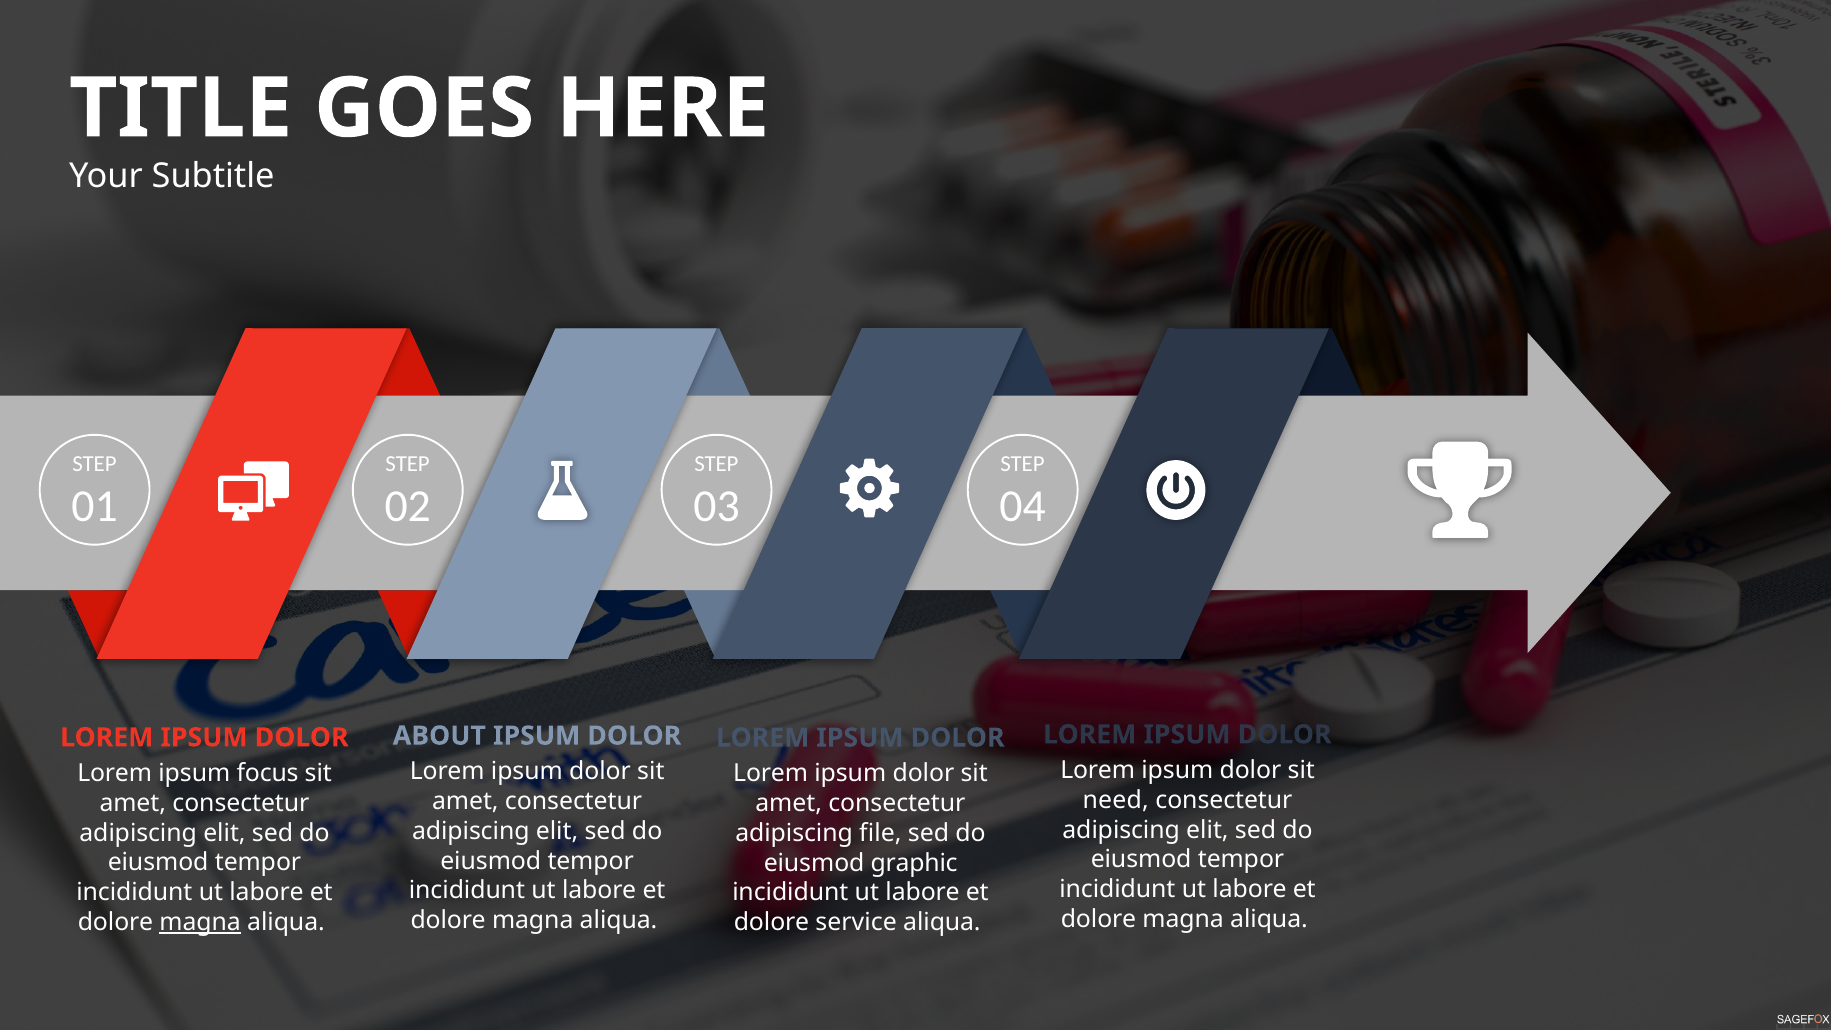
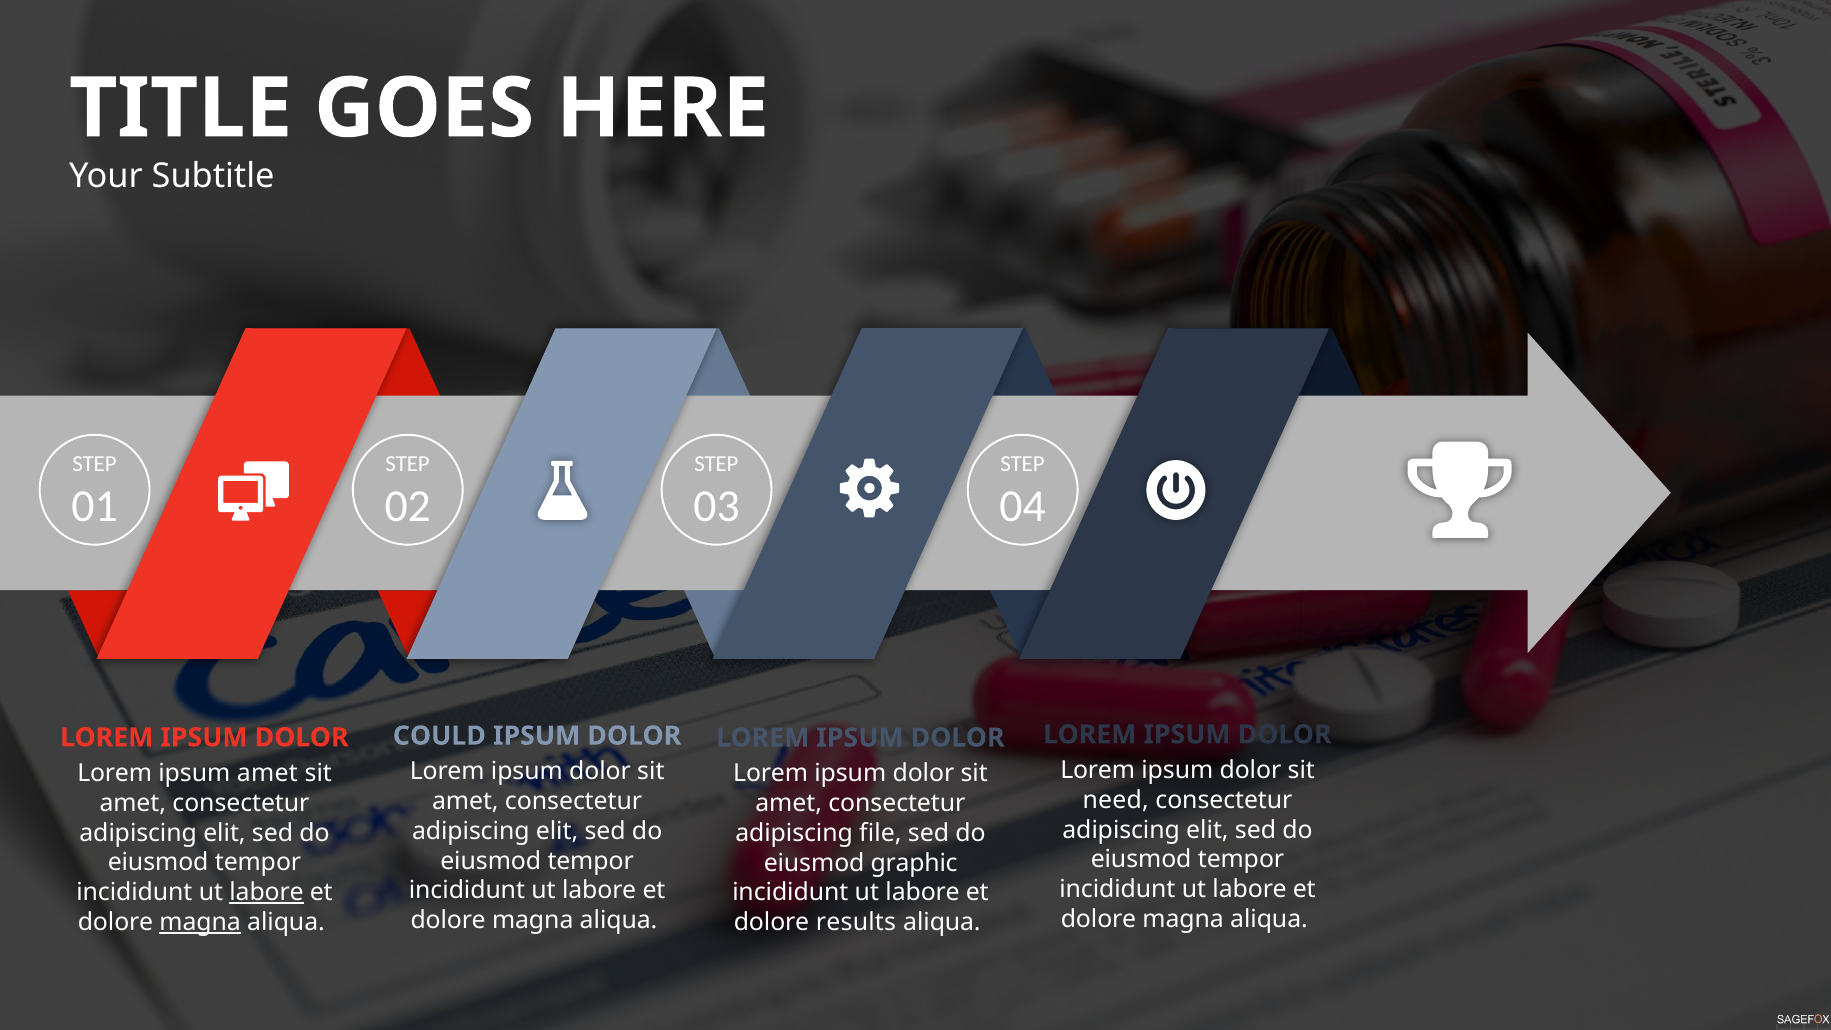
ABOUT: ABOUT -> COULD (439, 736)
ipsum focus: focus -> amet (267, 773)
labore underline: none -> present (267, 892)
service: service -> results (856, 922)
